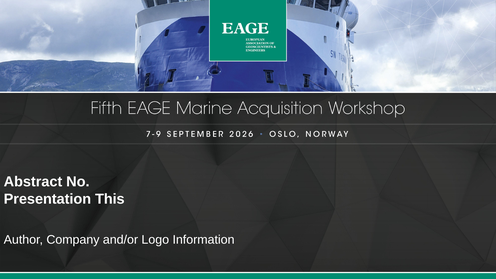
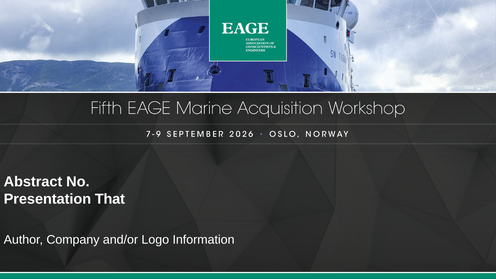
This: This -> That (110, 199)
